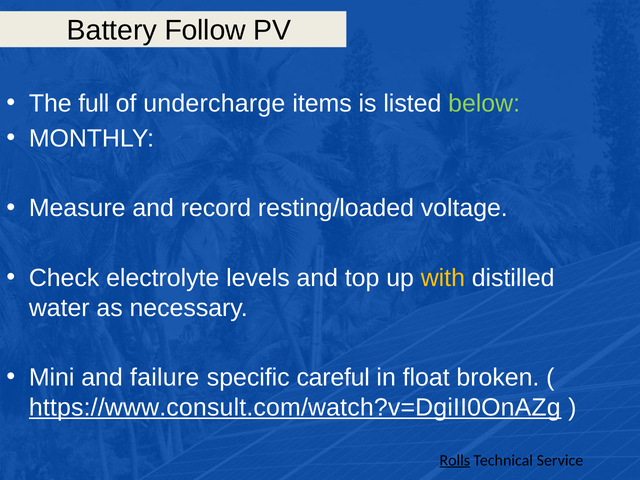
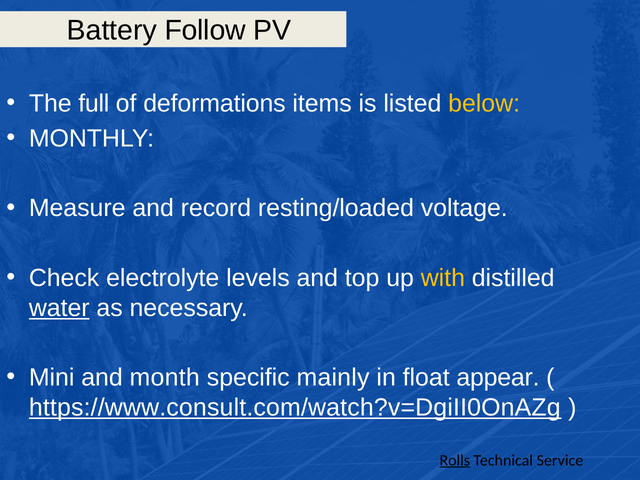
undercharge: undercharge -> deformations (214, 104)
below colour: light green -> yellow (484, 104)
water underline: none -> present (59, 308)
failure: failure -> month (165, 378)
careful: careful -> mainly (333, 378)
broken: broken -> appear (498, 378)
